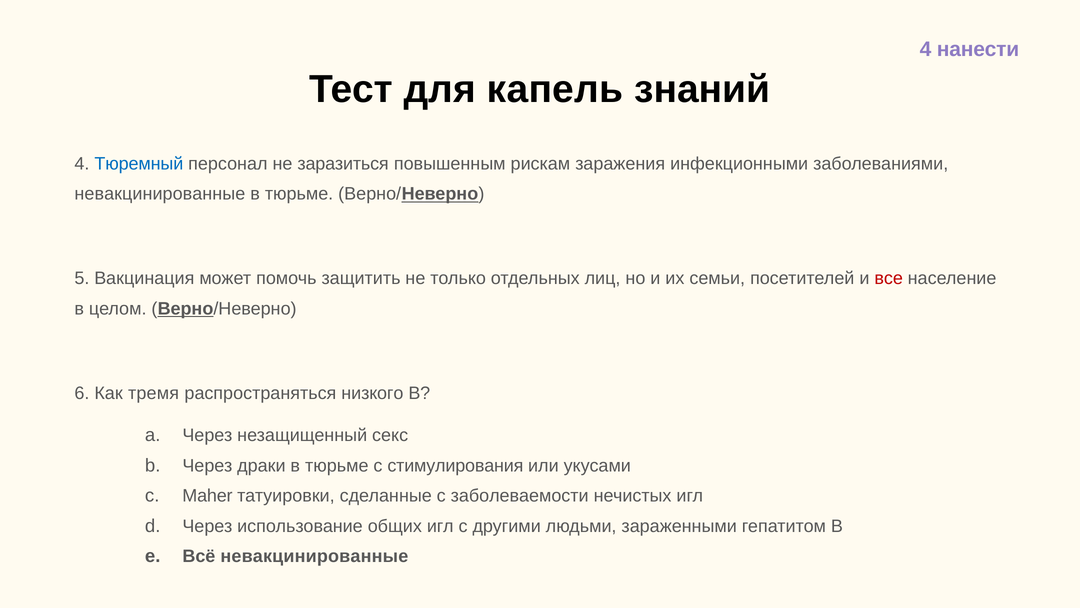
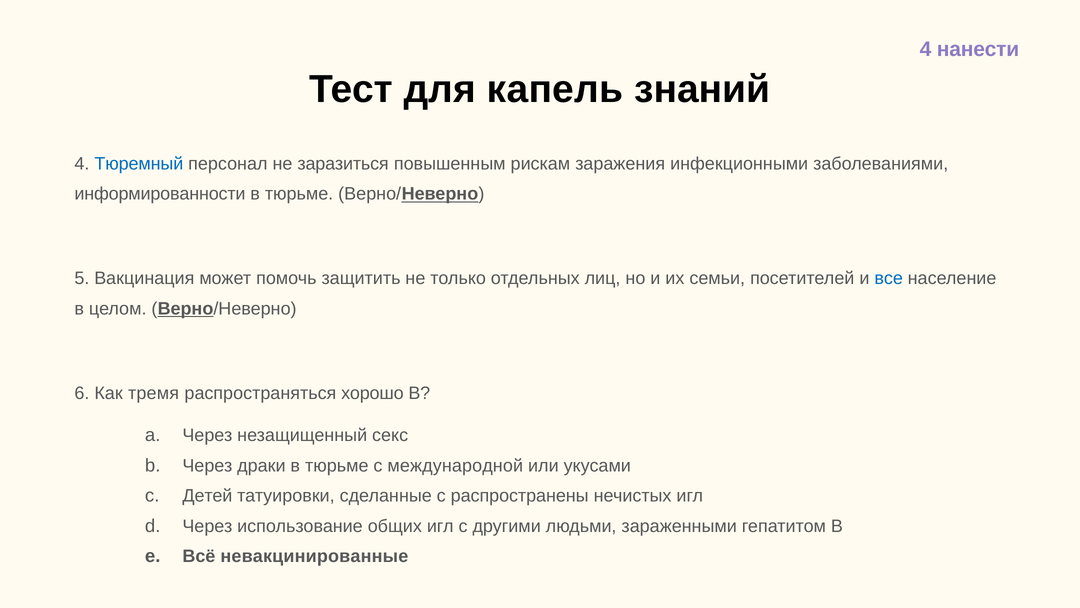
невакцинированные: невакцинированные -> информированности (160, 194)
все colour: red -> blue (889, 278)
низкого: низкого -> хорошо (372, 393)
стимулирования: стимулирования -> международной (455, 465)
Maher: Maher -> Детей (207, 496)
заболеваемости: заболеваемости -> распространены (520, 496)
